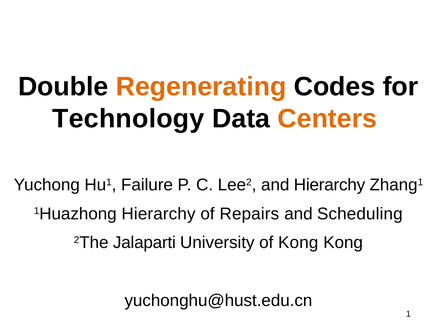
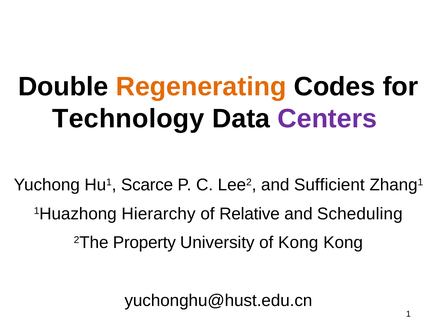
Centers colour: orange -> purple (327, 119)
Failure: Failure -> Scarce (147, 185)
and Hierarchy: Hierarchy -> Sufficient (329, 185)
Repairs: Repairs -> Relative (250, 214)
Jalaparti: Jalaparti -> Property (144, 243)
